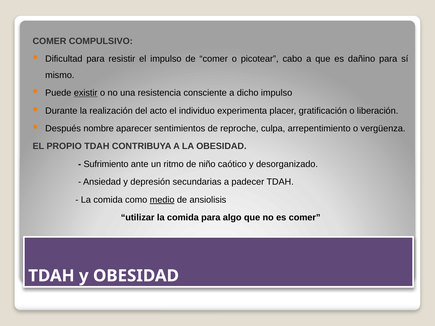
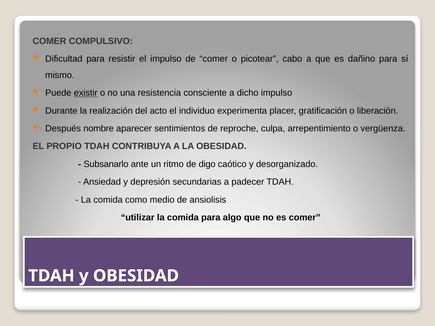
Sufrimiento: Sufrimiento -> Subsanarlo (106, 164)
niño: niño -> digo (207, 164)
medio underline: present -> none (162, 200)
